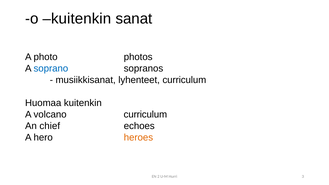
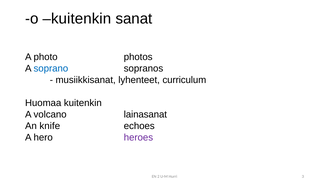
volcano curriculum: curriculum -> lainasanat (145, 115)
chief: chief -> knife (50, 126)
heroes colour: orange -> purple (138, 138)
